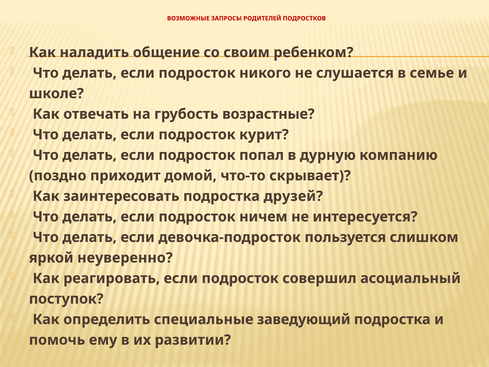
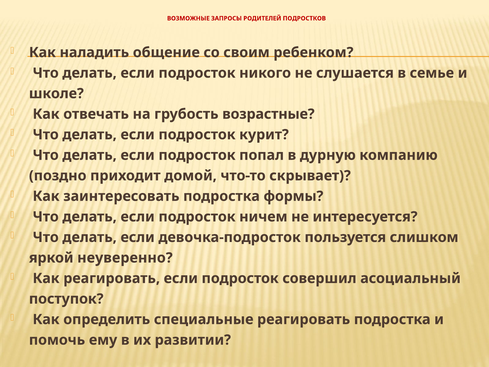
друзей: друзей -> формы (293, 196)
специальные заведующий: заведующий -> реагировать (304, 319)
